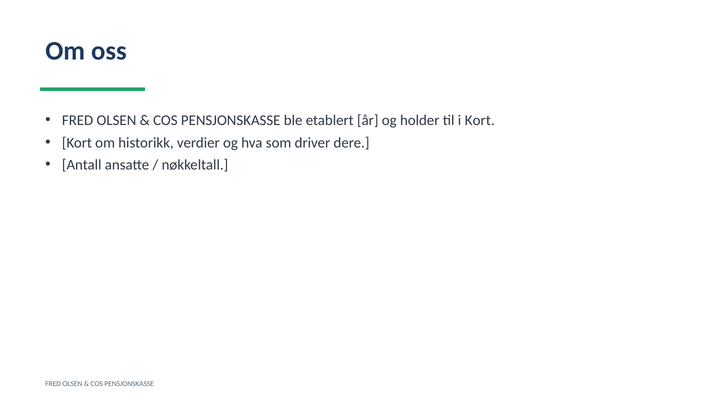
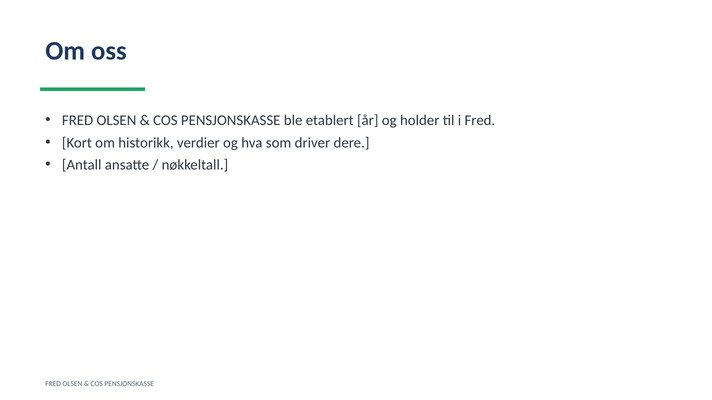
i Kort: Kort -> Fred (480, 121)
